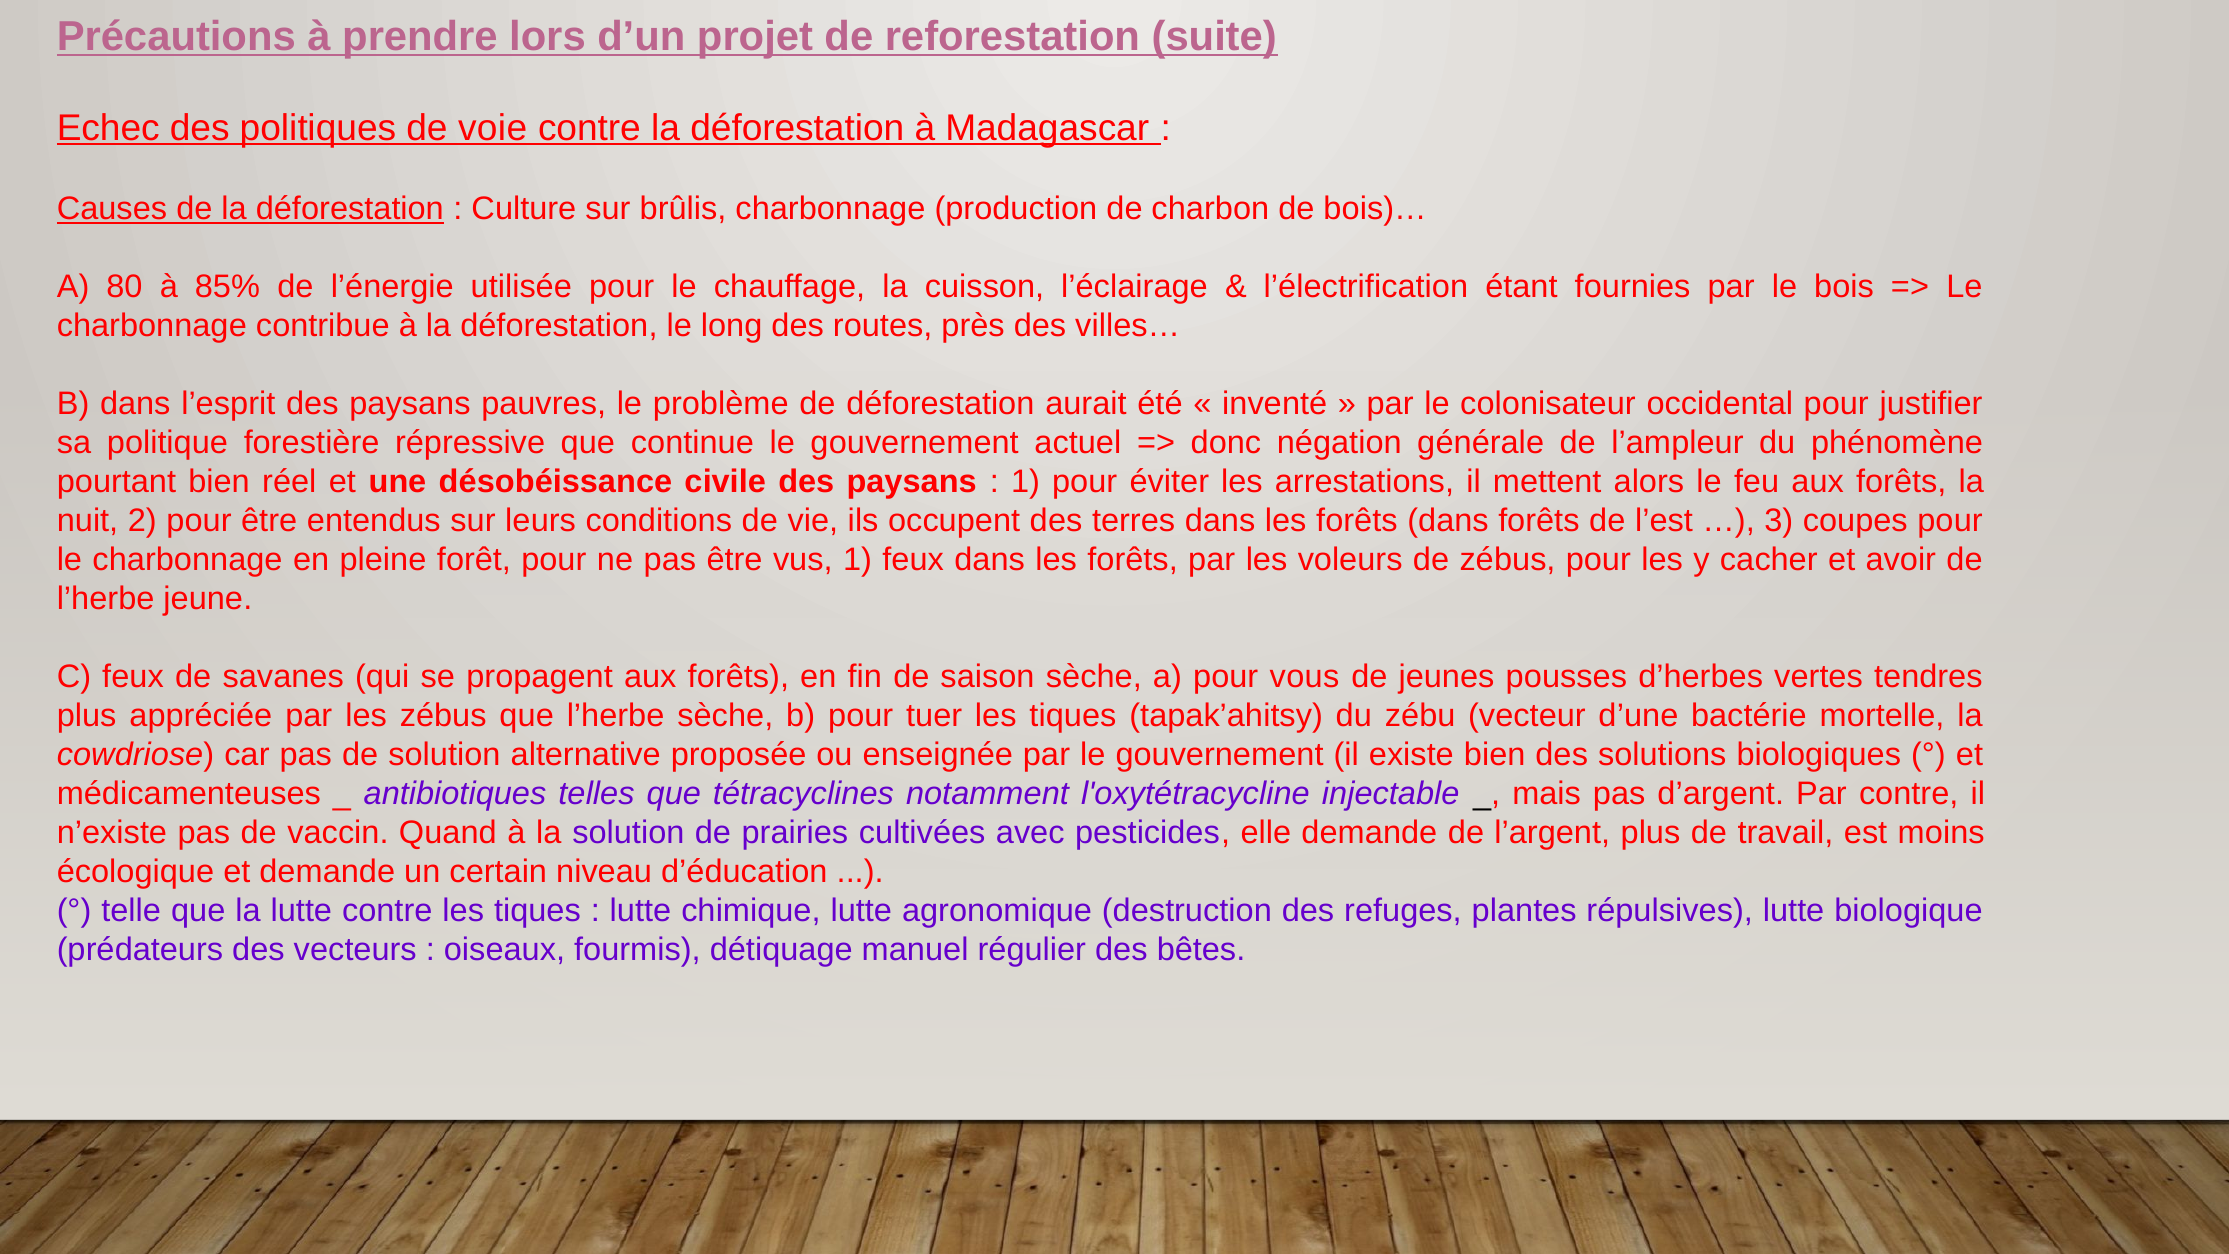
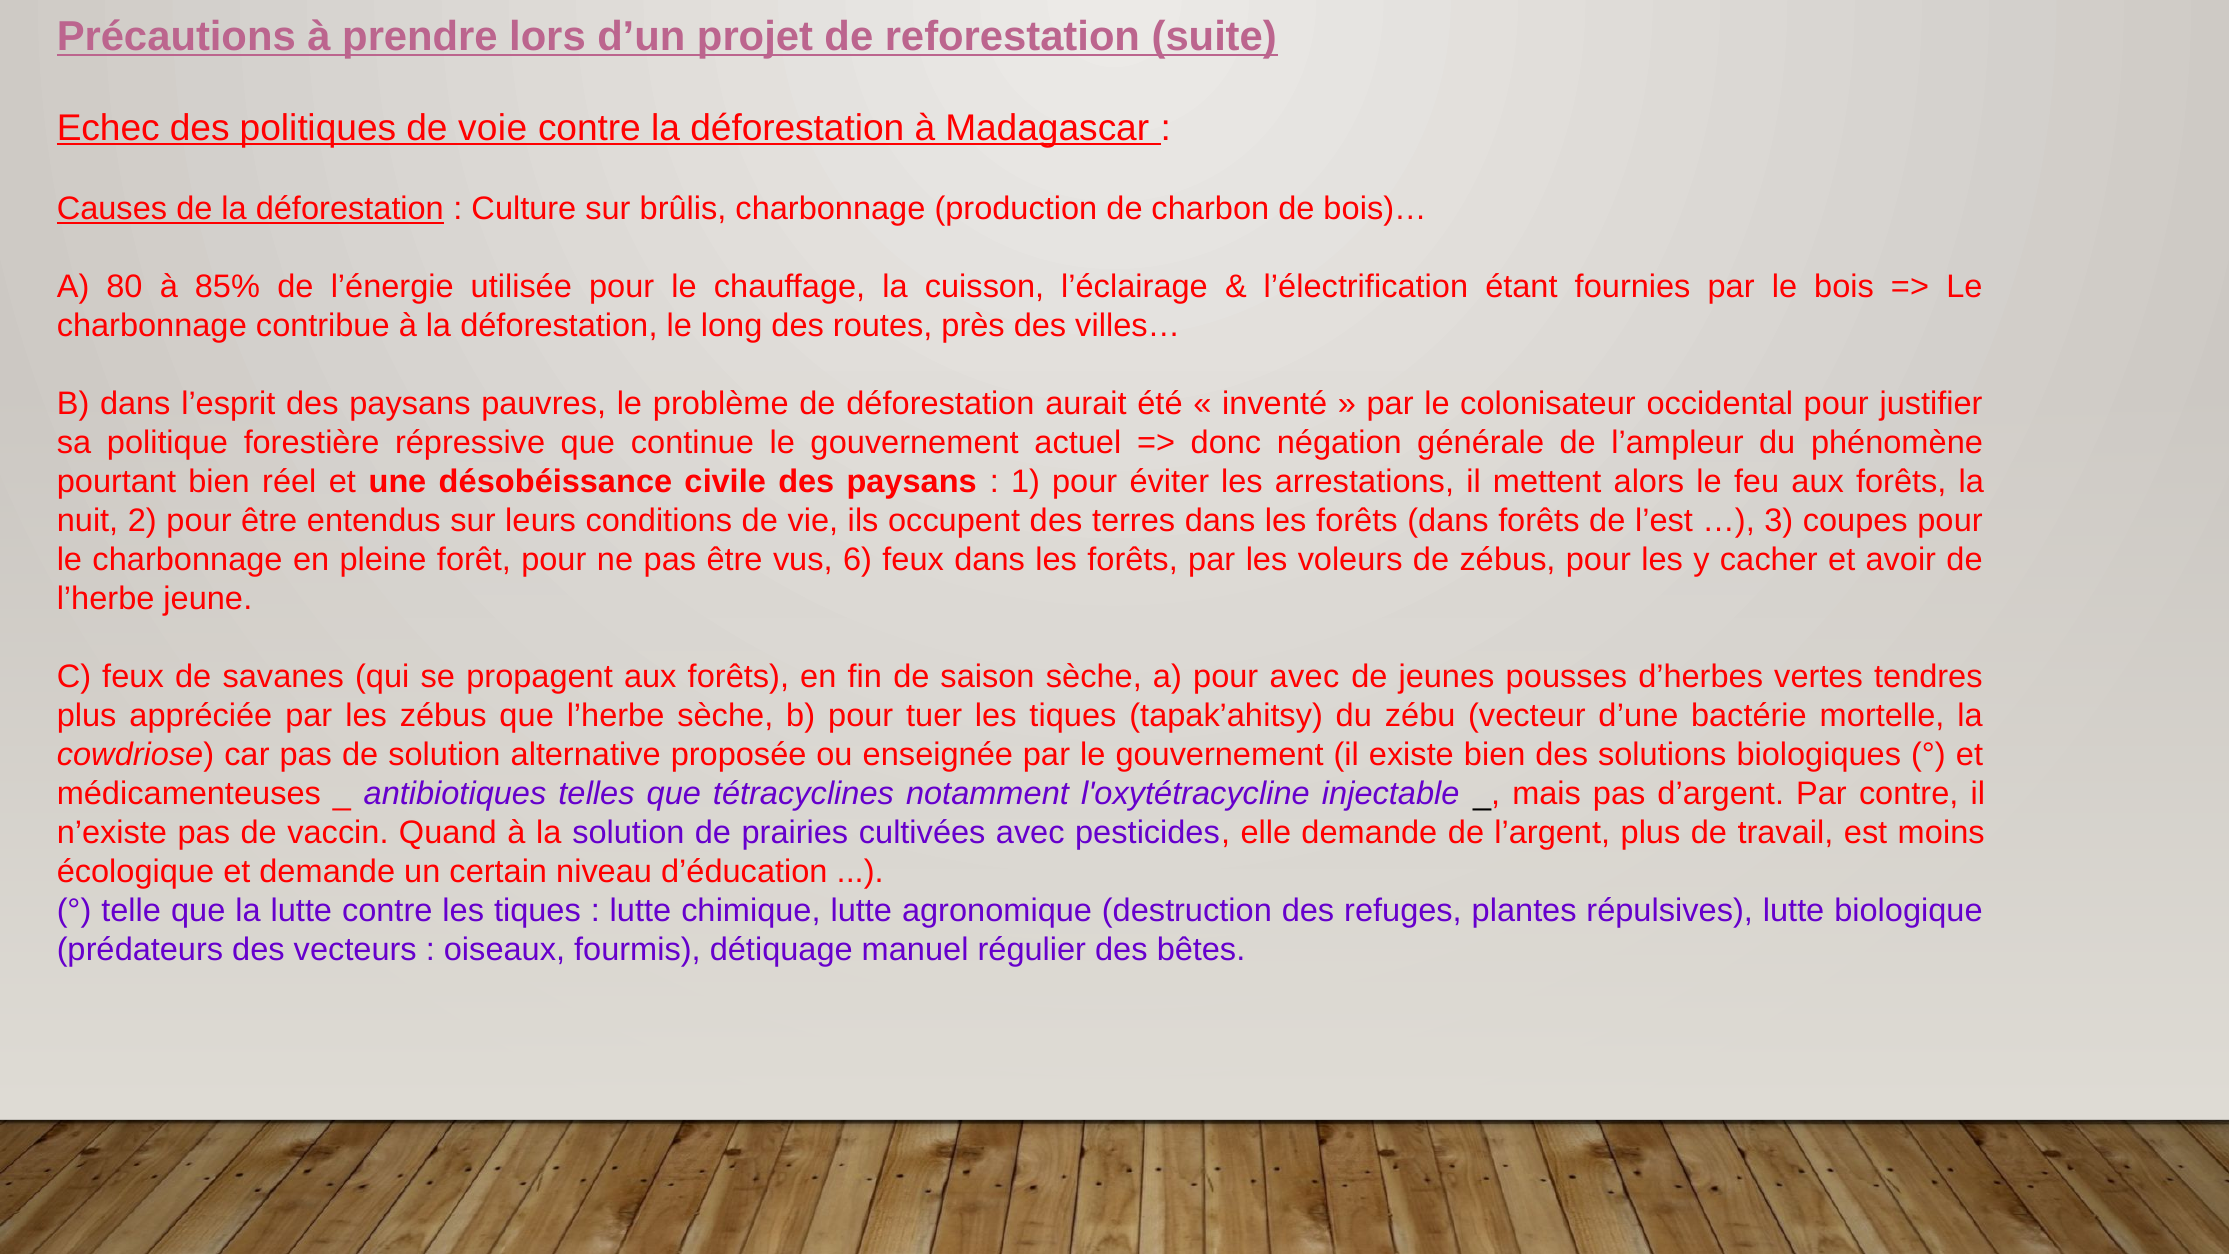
vus 1: 1 -> 6 (858, 560)
pour vous: vous -> avec (1305, 677)
